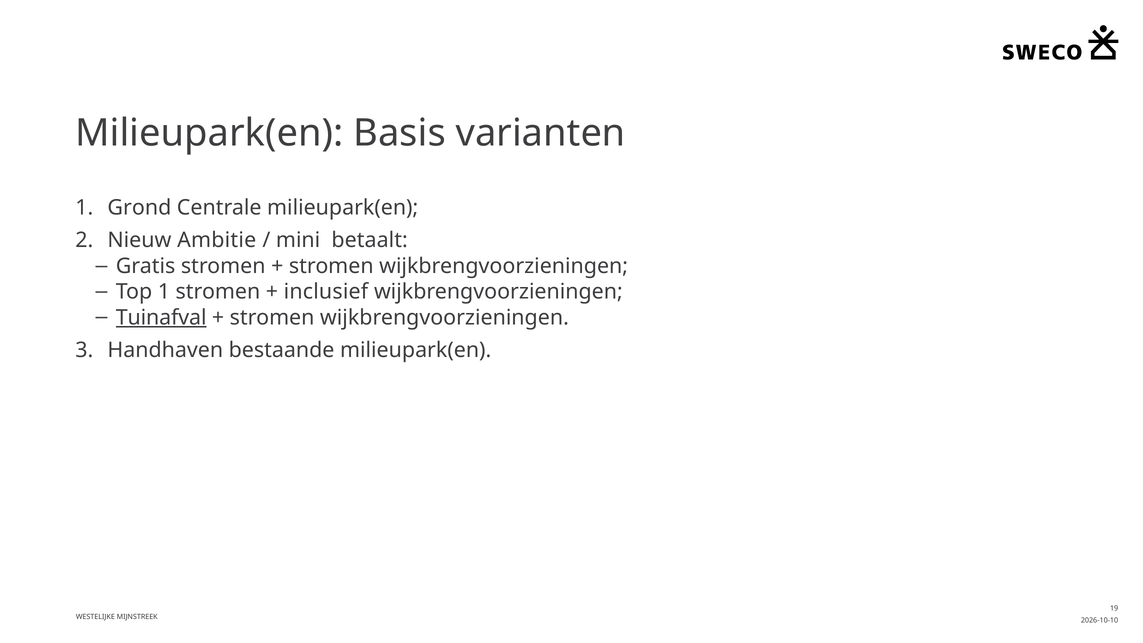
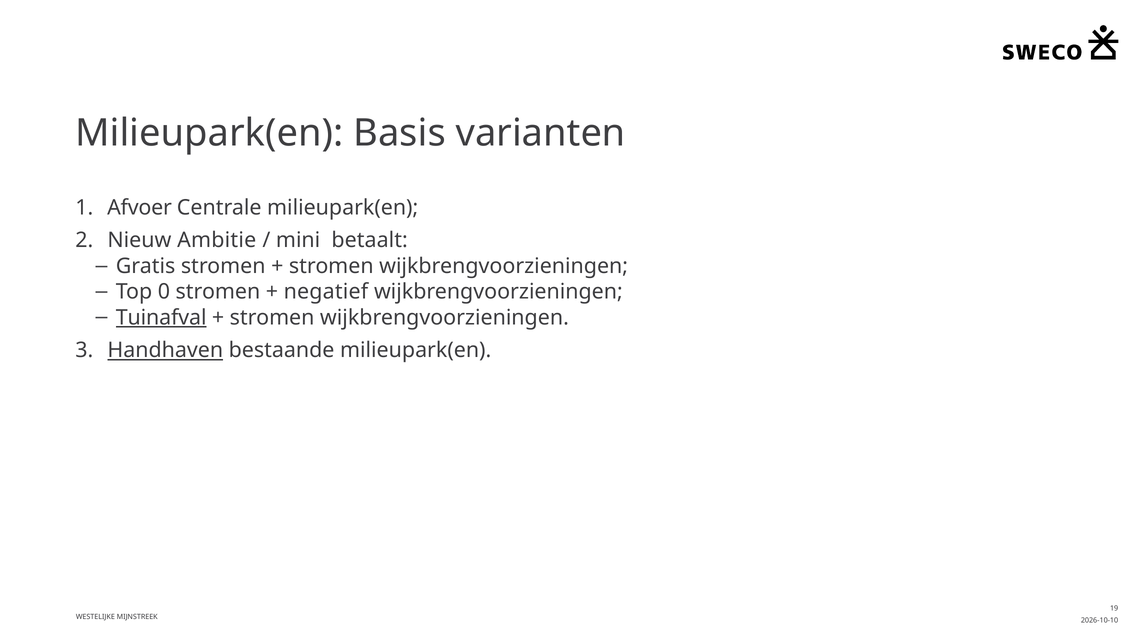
Grond: Grond -> Afvoer (140, 207)
Top 1: 1 -> 0 (164, 292)
inclusief: inclusief -> negatief (326, 292)
Handhaven underline: none -> present (165, 350)
